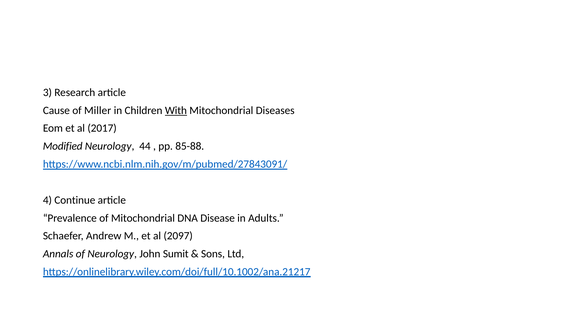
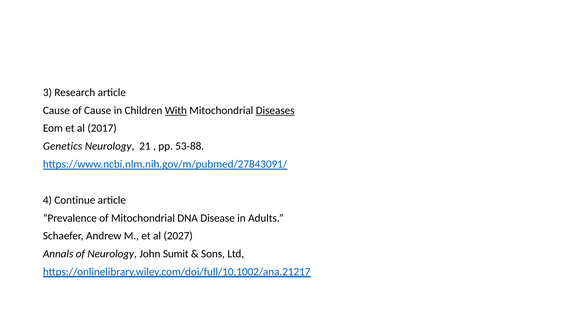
of Miller: Miller -> Cause (98, 110)
Diseases underline: none -> present (275, 110)
Modified: Modified -> Genetics (63, 146)
44: 44 -> 21 (145, 146)
85-88: 85-88 -> 53-88 (190, 146)
2097: 2097 -> 2027 (178, 236)
